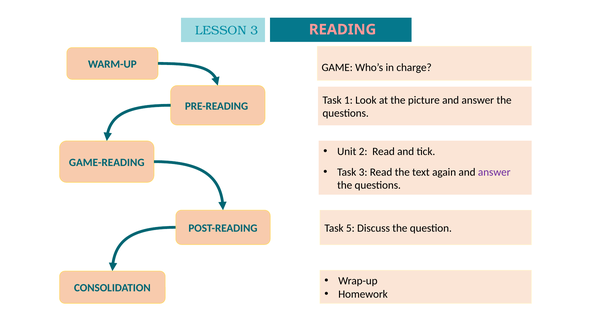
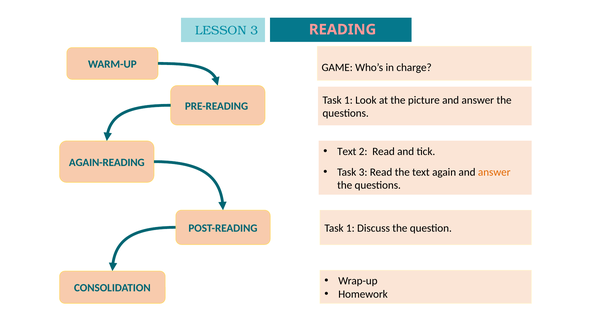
Unit: Unit -> Text (347, 151)
GAME-READING: GAME-READING -> AGAIN-READING (107, 162)
answer colour: purple -> orange (494, 172)
5: 5 -> 1 (350, 228)
